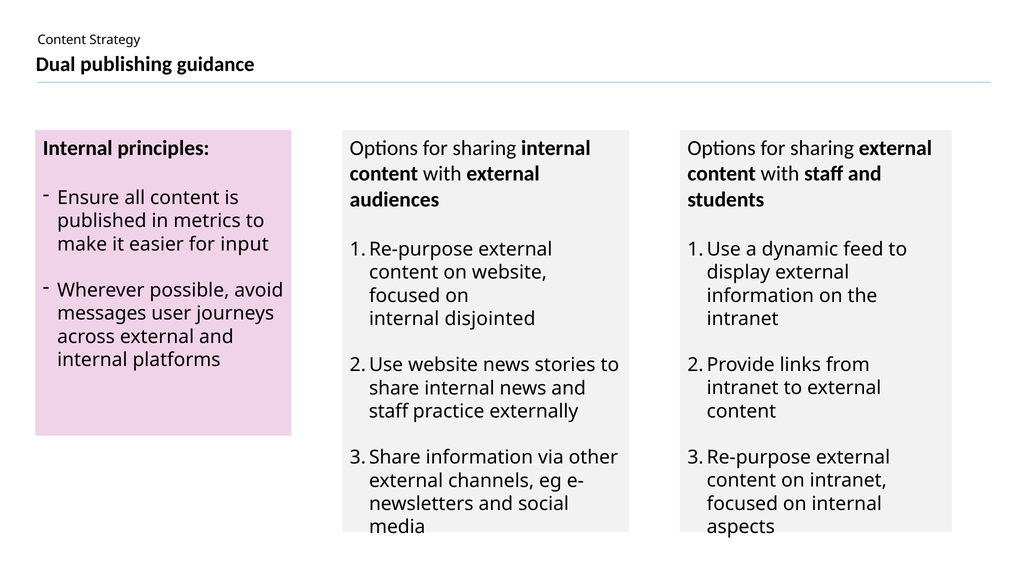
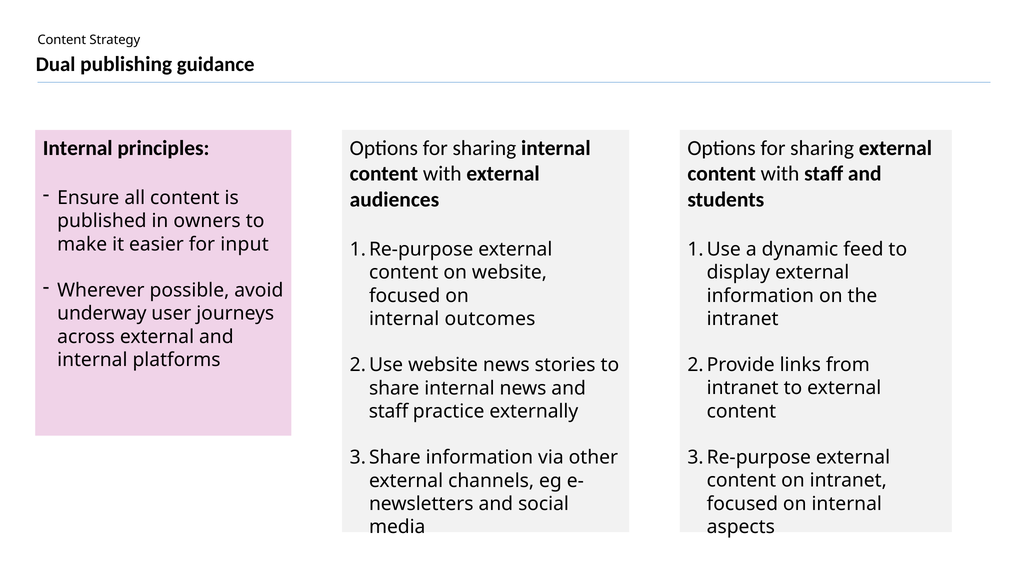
metrics: metrics -> owners (207, 221)
messages: messages -> underway (102, 314)
disjointed: disjointed -> outcomes (490, 319)
